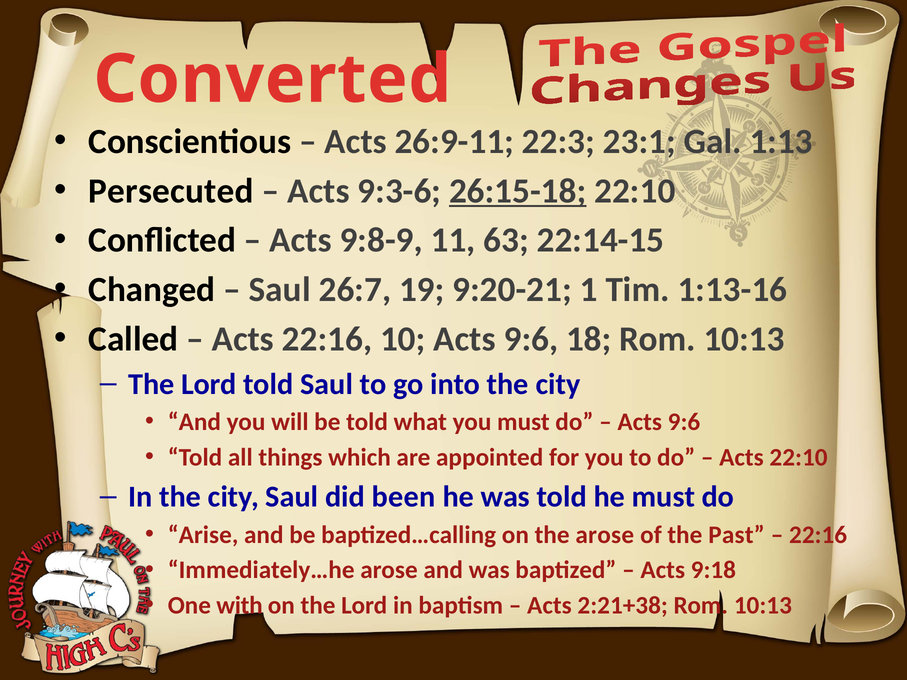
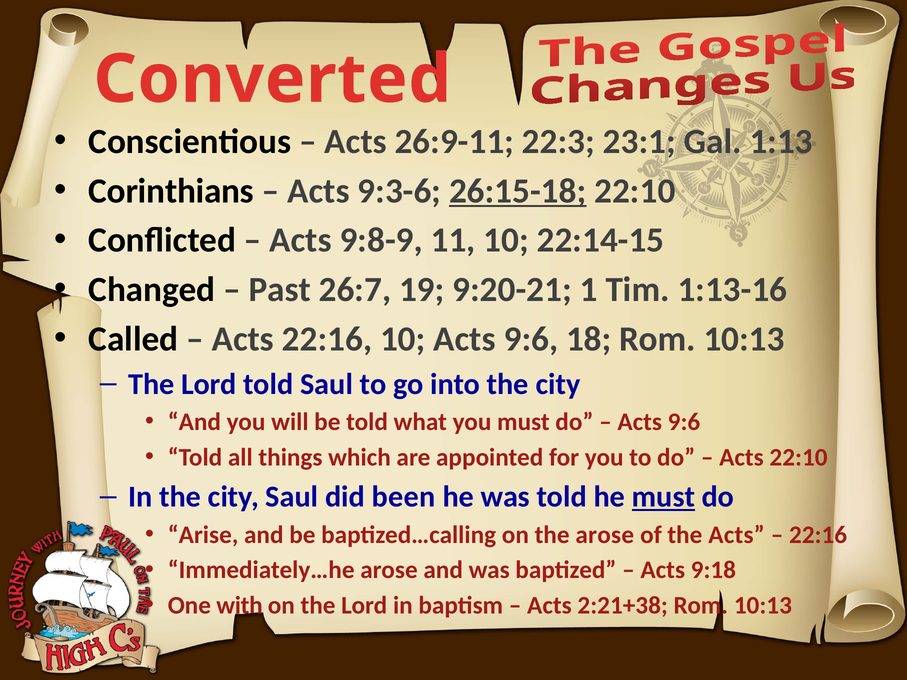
Persecuted: Persecuted -> Corinthians (171, 191)
11 63: 63 -> 10 (506, 240)
Saul: Saul -> Past (280, 290)
must underline: none -> present (663, 497)
the Past: Past -> Acts (737, 535)
